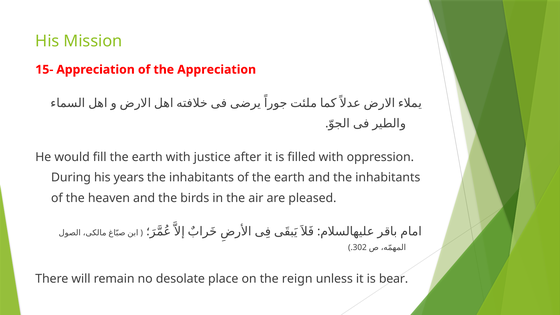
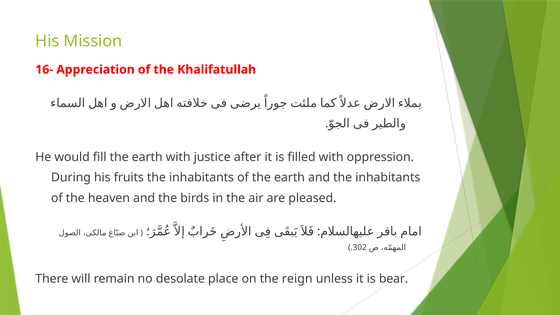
15-: 15- -> 16- (44, 70)
the Appreciation: Appreciation -> Khalifatullah (217, 70)
years: years -> fruits (129, 178)
